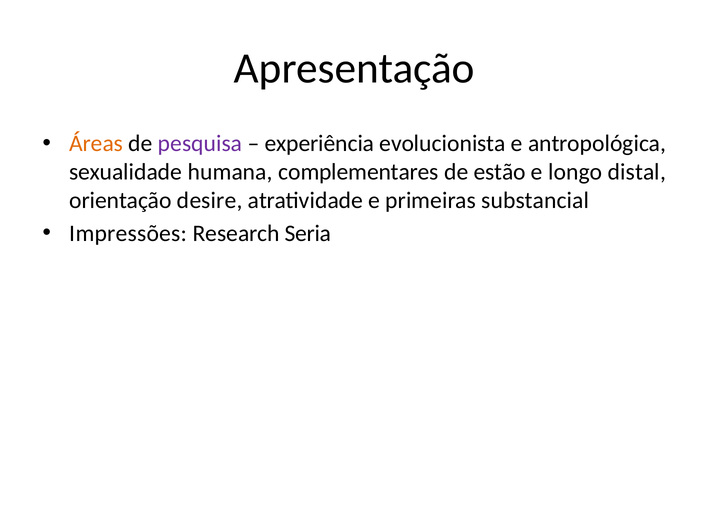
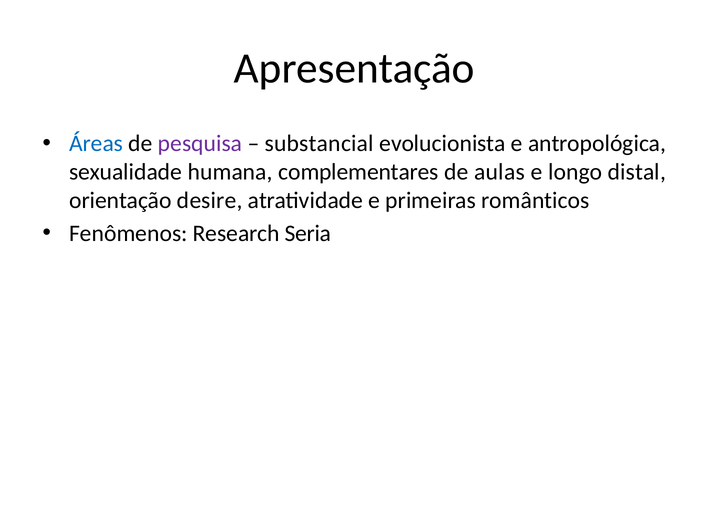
Áreas colour: orange -> blue (96, 143)
experiência: experiência -> substancial (319, 143)
estão: estão -> aulas (500, 172)
substancial: substancial -> românticos (535, 200)
Impressões: Impressões -> Fenômenos (128, 233)
